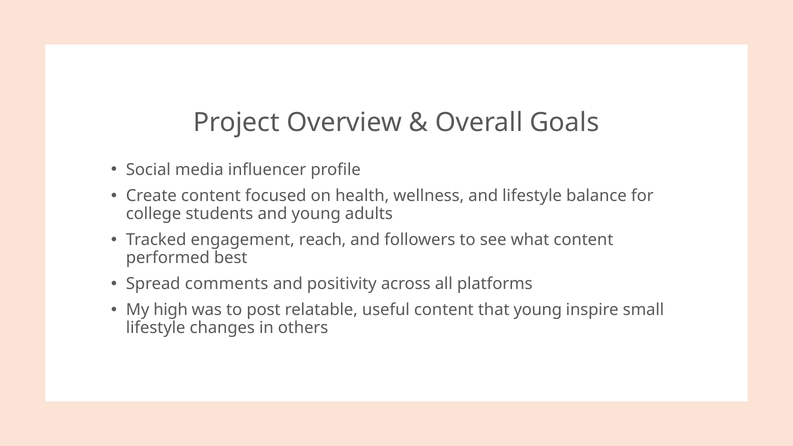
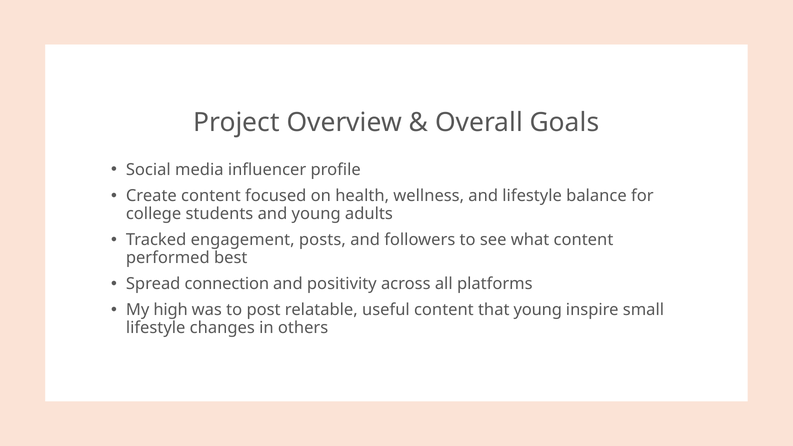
reach: reach -> posts (322, 240)
comments: comments -> connection (227, 284)
